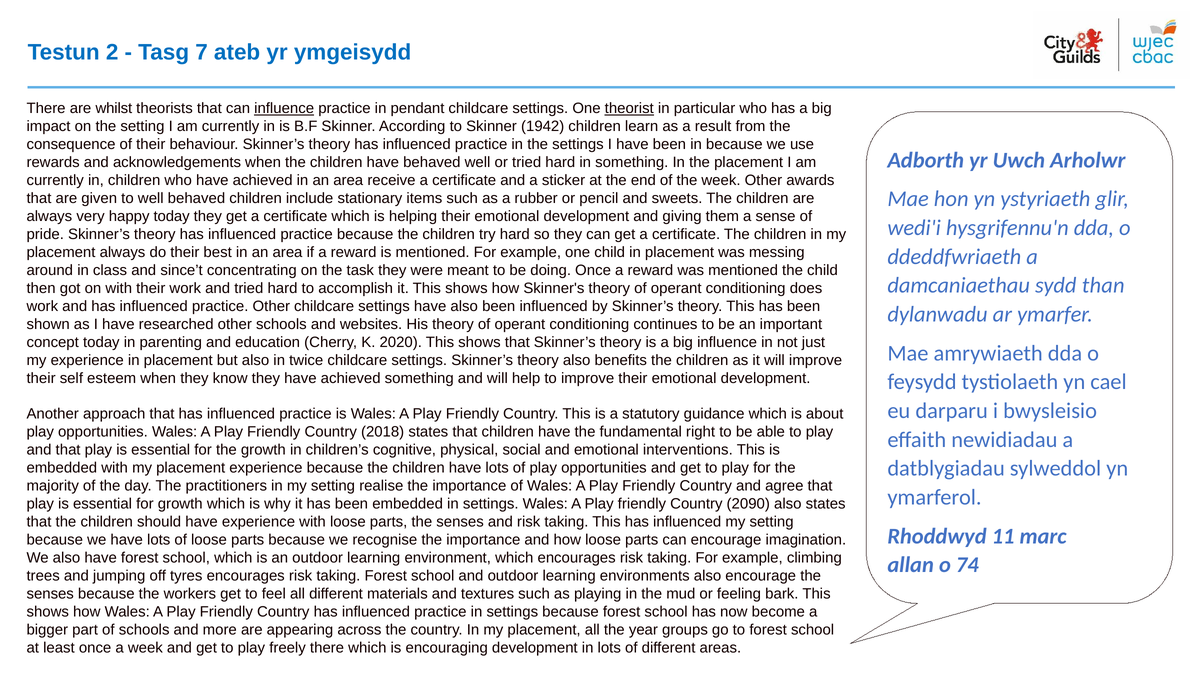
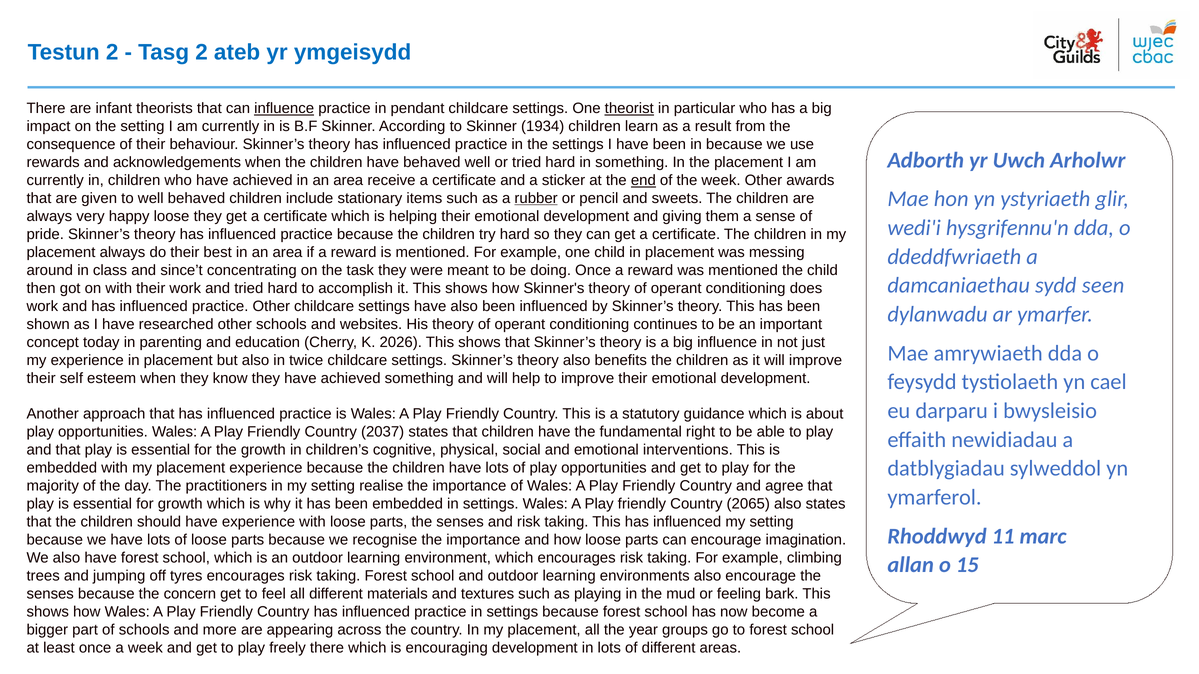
Tasg 7: 7 -> 2 (202, 52)
whilst: whilst -> infant (114, 109)
1942: 1942 -> 1934 (543, 127)
end underline: none -> present (643, 181)
rubber underline: none -> present (536, 198)
happy today: today -> loose (172, 216)
than: than -> seen (1103, 286)
2020: 2020 -> 2026 (401, 342)
2018: 2018 -> 2037 (383, 432)
2090: 2090 -> 2065 (748, 504)
74: 74 -> 15 (967, 565)
workers: workers -> concern (190, 594)
